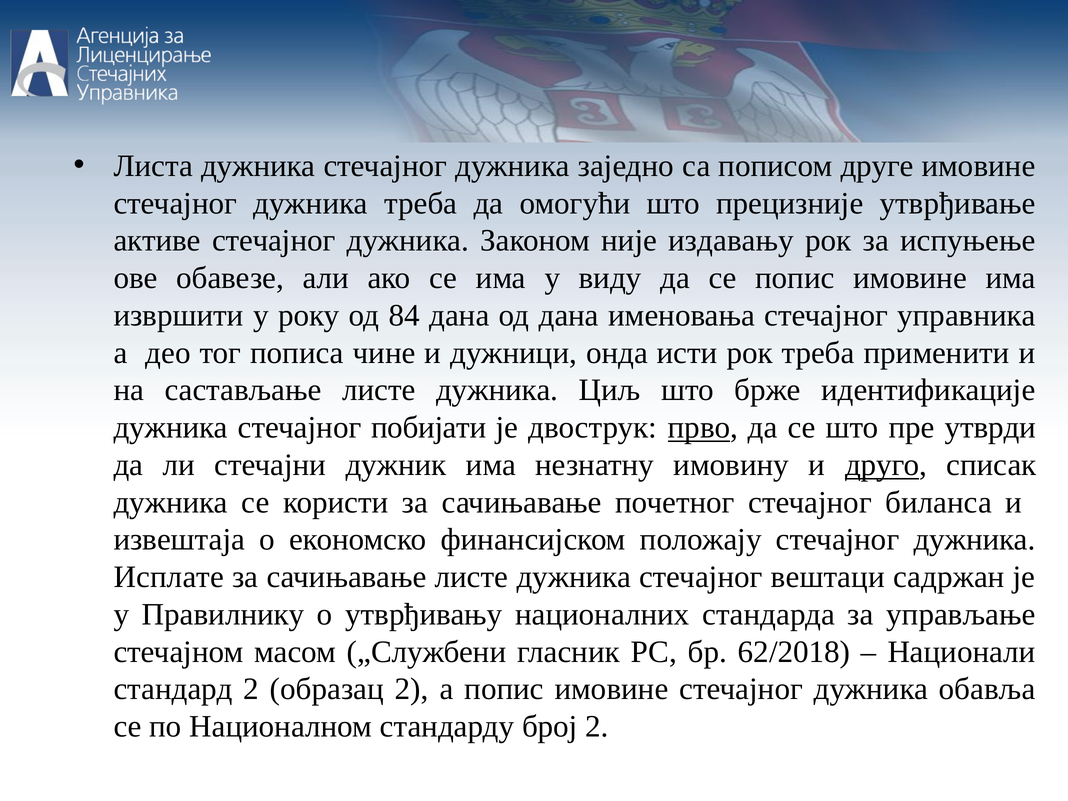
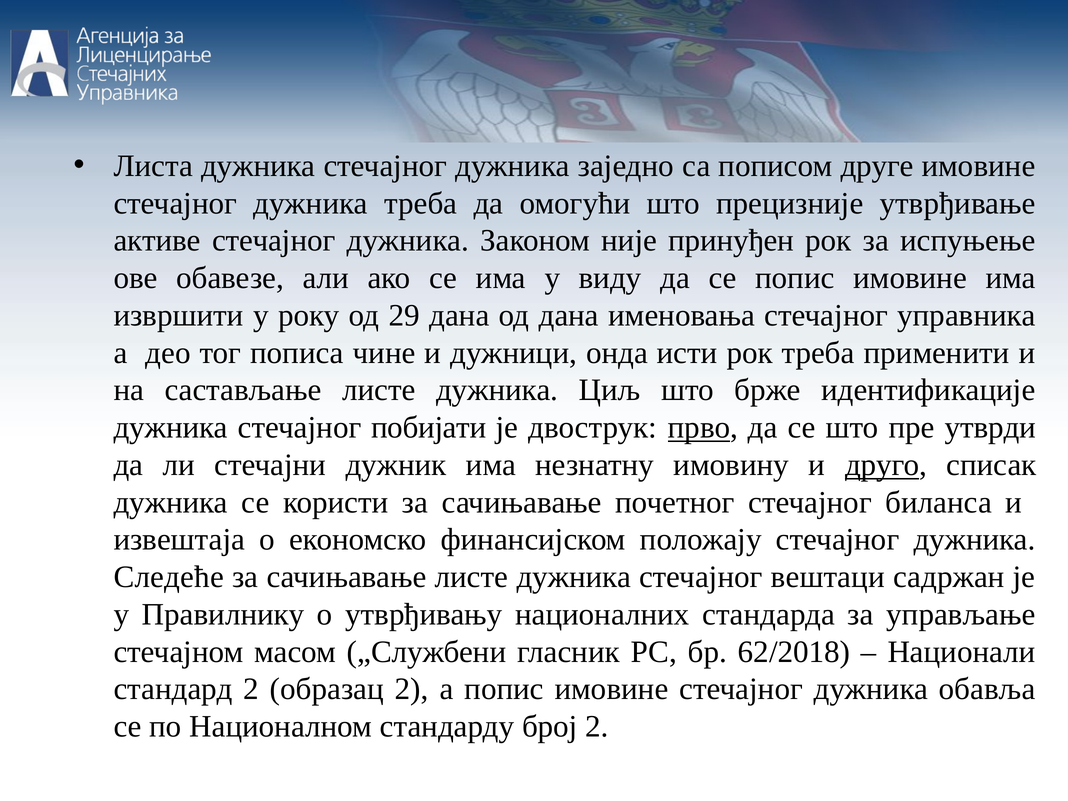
издавању: издавању -> принуђен (731, 241)
84: 84 -> 29 (404, 315)
Исплате: Исплате -> Следеће (169, 577)
